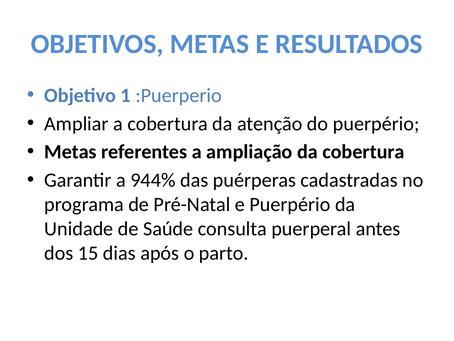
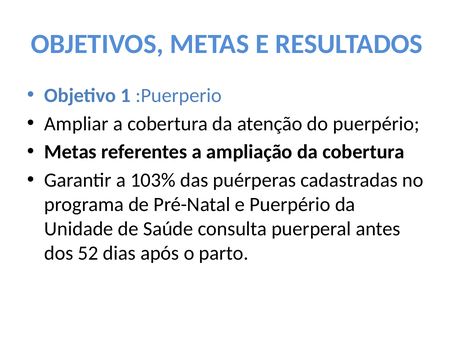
944%: 944% -> 103% (153, 180)
15: 15 -> 52 (88, 253)
